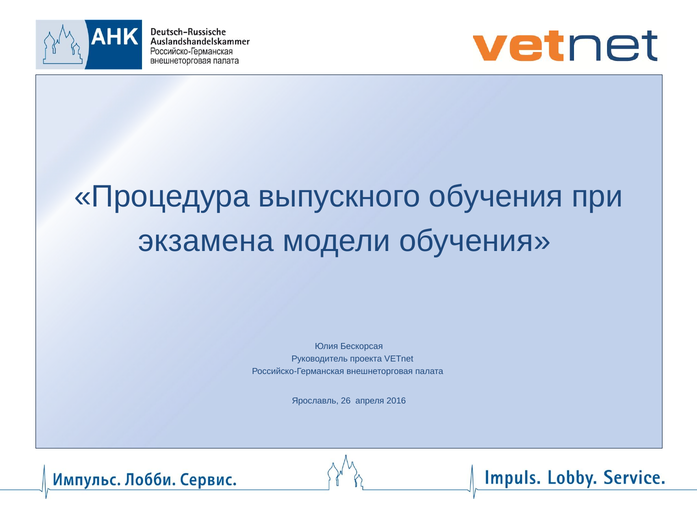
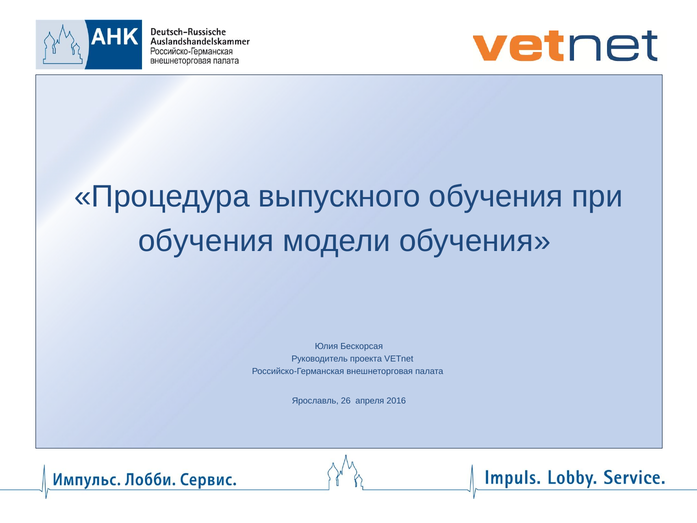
экзамена: экзамена -> обучения (206, 241)
